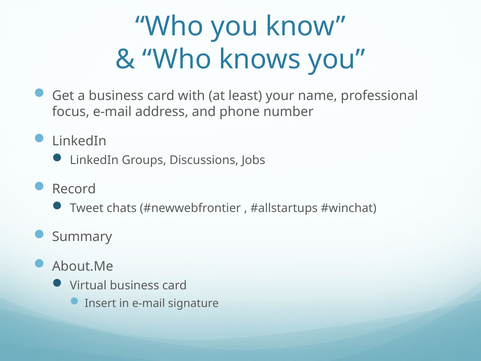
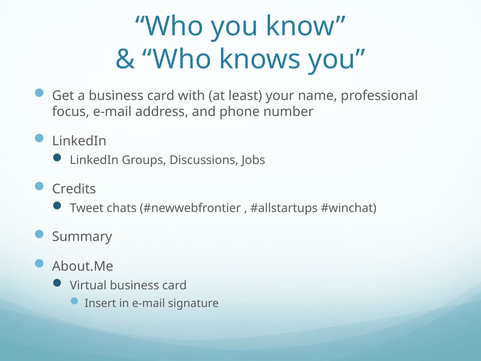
Record: Record -> Credits (74, 189)
